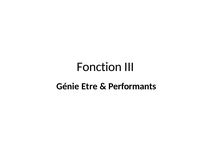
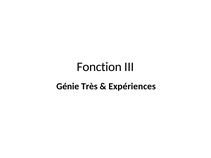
Etre: Etre -> Très (89, 86)
Performants: Performants -> Expériences (132, 86)
